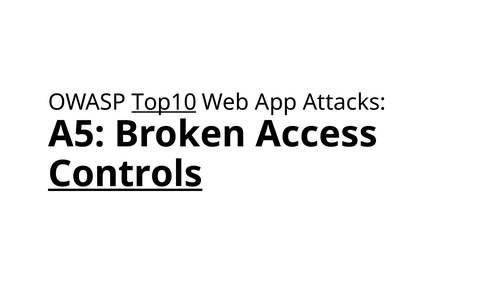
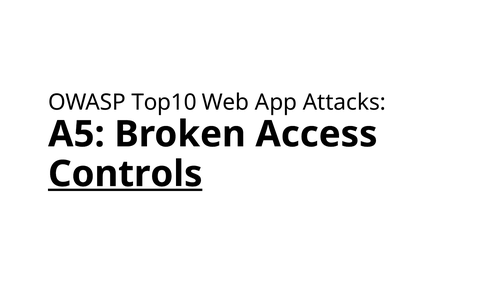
Top10 underline: present -> none (164, 102)
